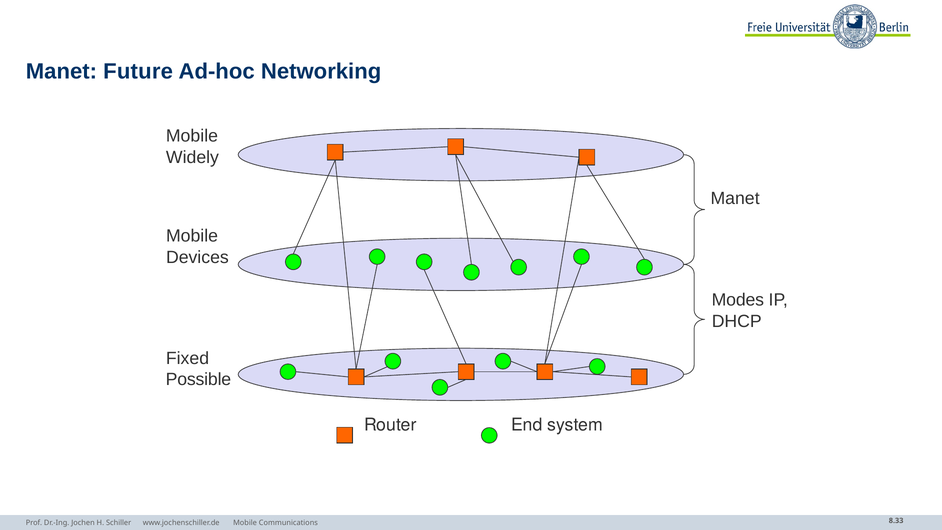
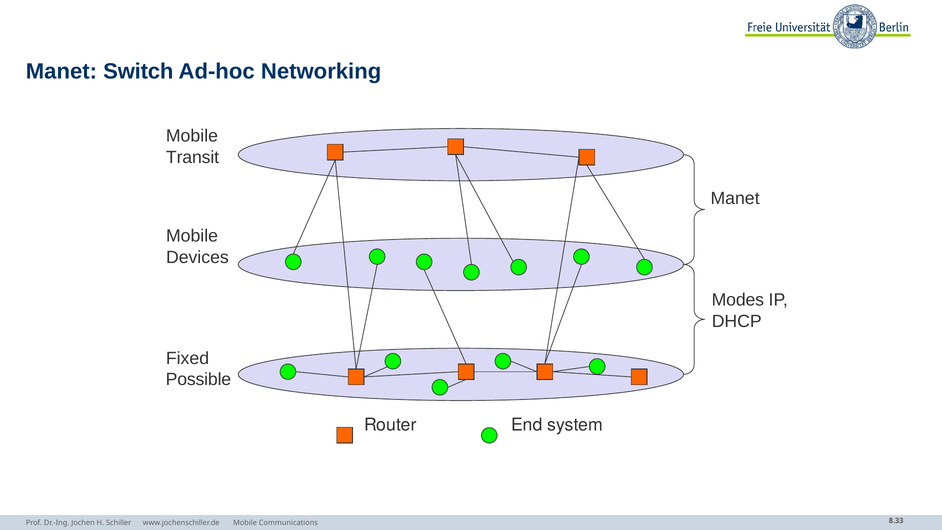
Future: Future -> Switch (138, 71)
Widely: Widely -> Transit (193, 157)
